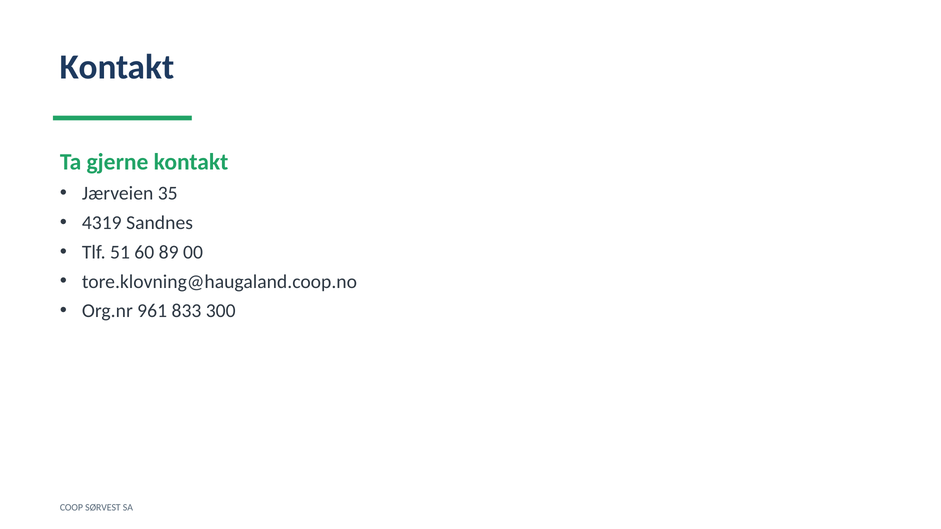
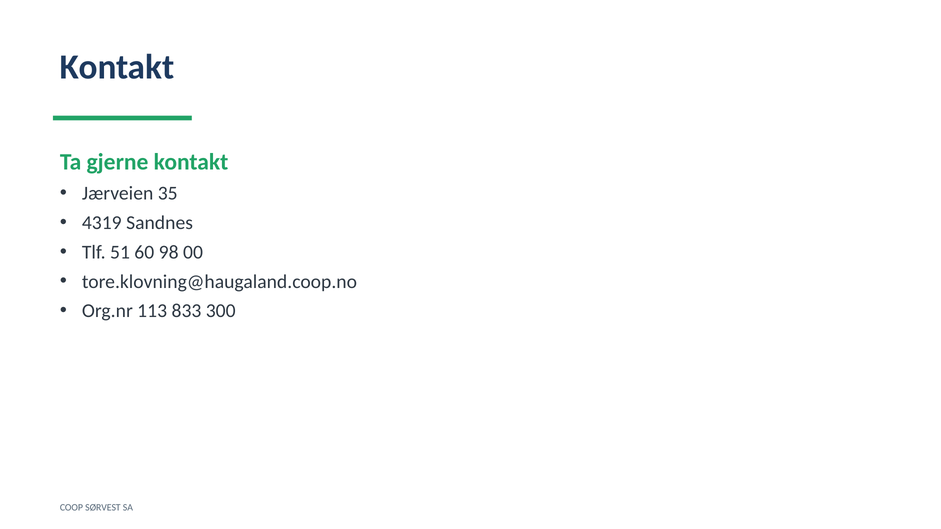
89: 89 -> 98 (169, 252)
961: 961 -> 113 (152, 311)
